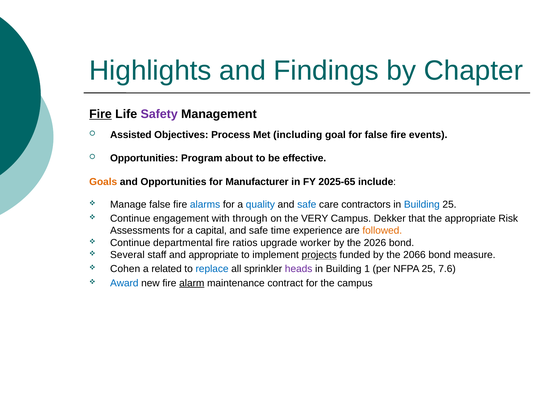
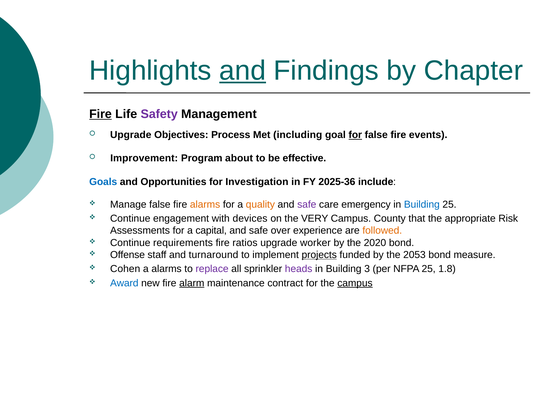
and underline: none -> present (243, 71)
Assisted: Assisted -> Upgrade (131, 135)
for underline: none -> present (355, 135)
Opportunities: Opportunities -> Improvement (144, 159)
Goals colour: orange -> blue (103, 182)
Manufacturer: Manufacturer -> Investigation (257, 182)
2025-65: 2025-65 -> 2025-36 (337, 182)
alarms colour: blue -> orange (205, 205)
quality colour: blue -> orange (260, 205)
safe colour: blue -> purple (307, 205)
contractors: contractors -> emergency (366, 205)
through: through -> devices (250, 219)
Dekker: Dekker -> County (390, 219)
time: time -> over (281, 231)
departmental: departmental -> requirements (183, 243)
2026: 2026 -> 2020 (375, 243)
Several: Several -> Offense (128, 255)
and appropriate: appropriate -> turnaround (214, 255)
2066: 2066 -> 2053 (414, 255)
a related: related -> alarms (167, 269)
replace colour: blue -> purple (212, 269)
1: 1 -> 3 (367, 269)
7.6: 7.6 -> 1.8 (447, 269)
campus underline: none -> present (355, 283)
